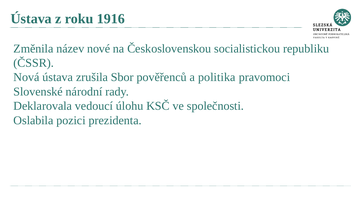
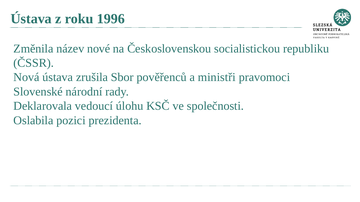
1916: 1916 -> 1996 (111, 19)
politika: politika -> ministři (217, 77)
